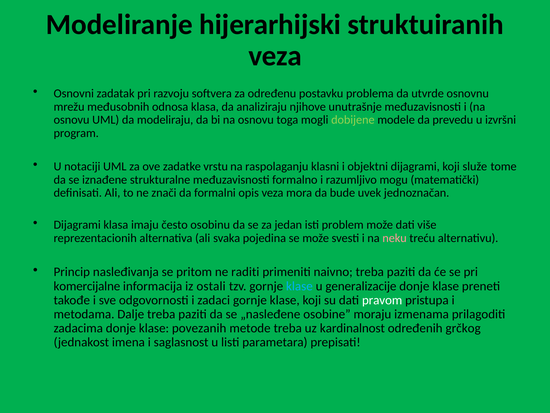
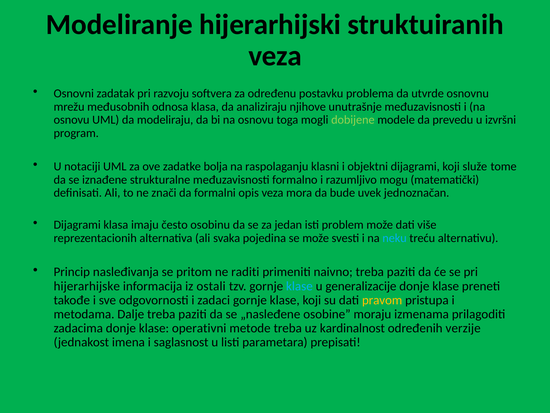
vrstu: vrstu -> bolja (216, 166)
neku colour: pink -> light blue (395, 238)
komercijalne: komercijalne -> hijerarhijske (87, 286)
pravom colour: white -> yellow (382, 300)
povezanih: povezanih -> operativni (199, 328)
grčkog: grčkog -> verzije (463, 328)
